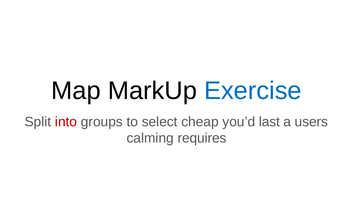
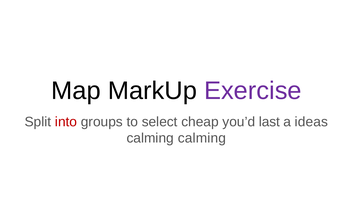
Exercise colour: blue -> purple (253, 91)
users: users -> ideas (311, 122)
calming requires: requires -> calming (202, 139)
